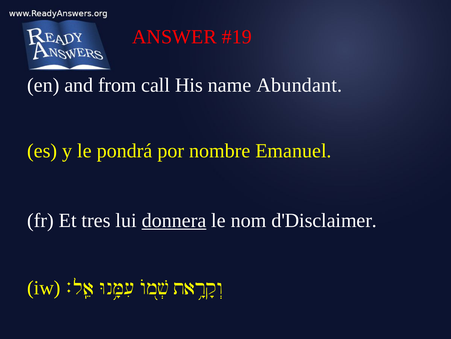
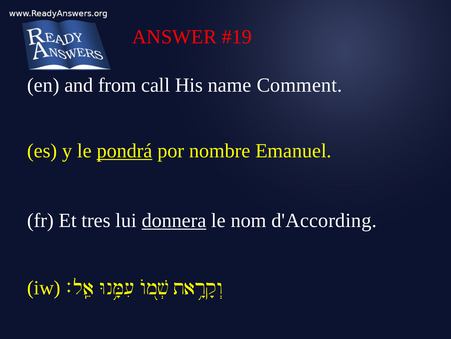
Abundant: Abundant -> Comment (299, 85)
pondrá underline: none -> present (125, 151)
d'Disclaimer: d'Disclaimer -> d'According (324, 220)
